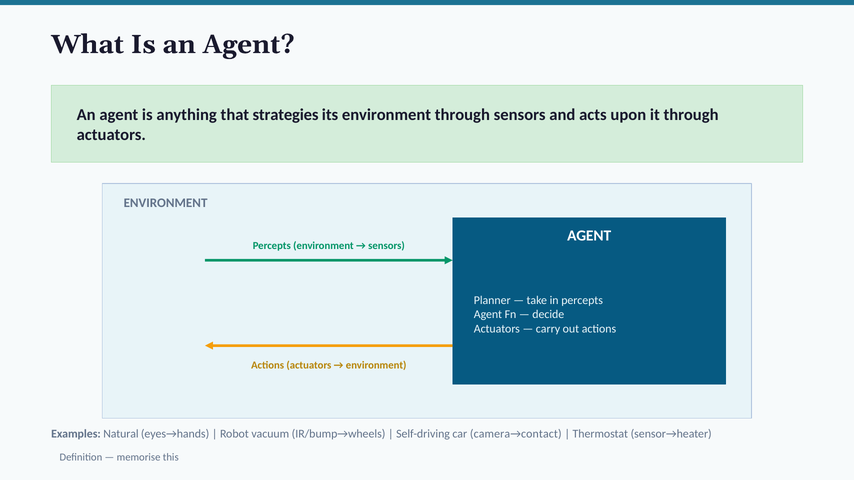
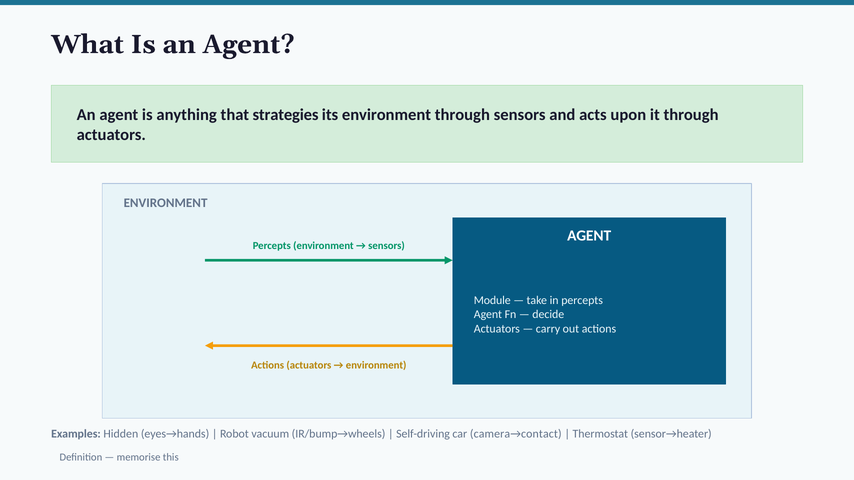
Planner: Planner -> Module (492, 300)
Natural: Natural -> Hidden (121, 434)
